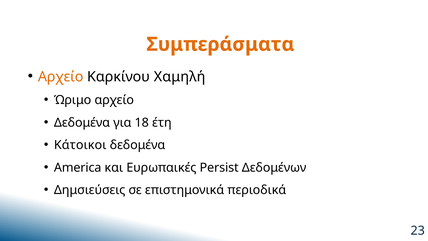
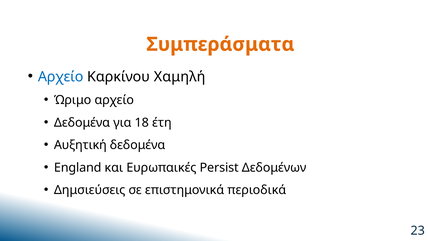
Αρχείο colour: orange -> blue (61, 77)
Κάτοικοι: Κάτοικοι -> Αυξητική (80, 145)
America: America -> England (78, 167)
